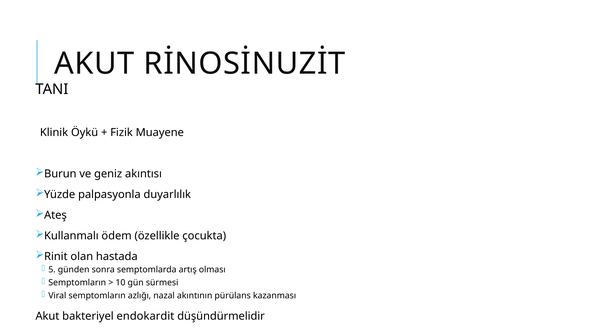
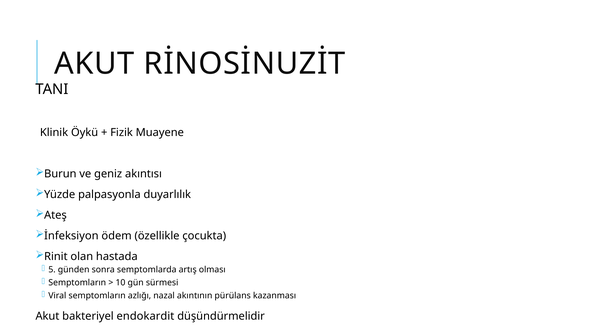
Kullanmalı: Kullanmalı -> İnfeksiyon (71, 236)
